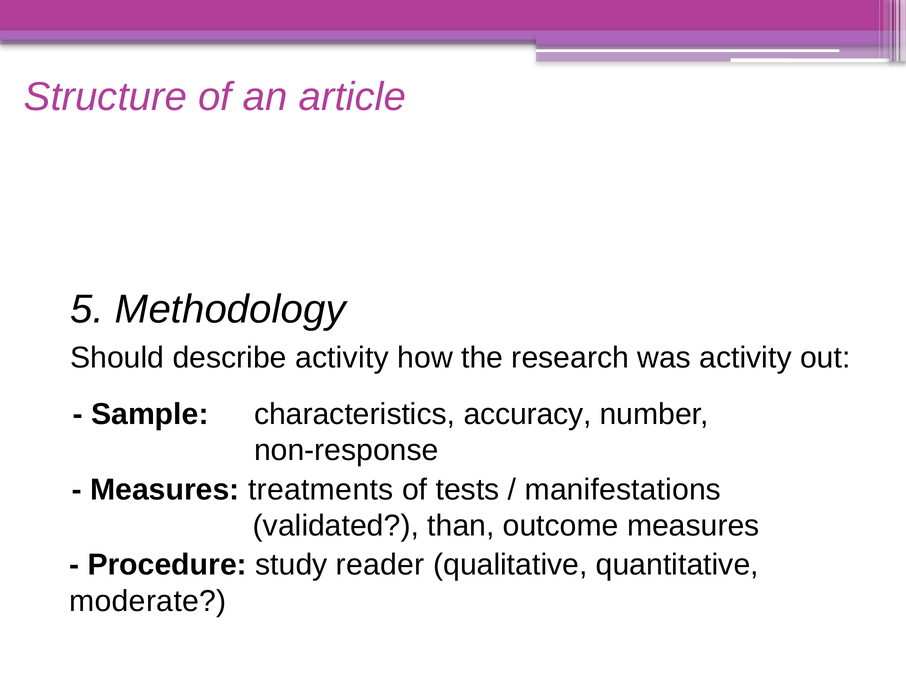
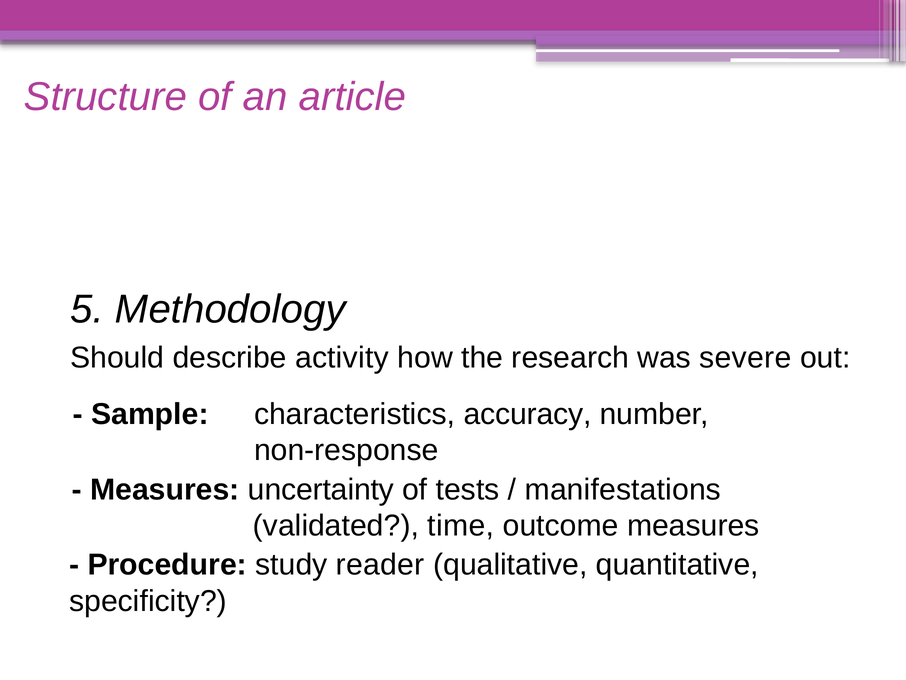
was activity: activity -> severe (745, 357)
treatments: treatments -> uncertainty (321, 489)
than: than -> time (461, 525)
moderate: moderate -> specificity (148, 601)
